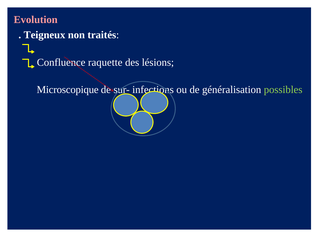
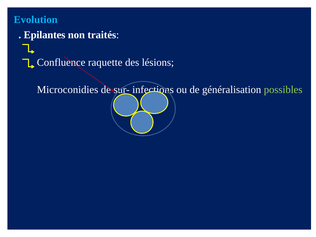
Evolution colour: pink -> light blue (36, 20)
Teigneux: Teigneux -> Epilantes (45, 35)
Microscopique: Microscopique -> Microconidies (68, 90)
